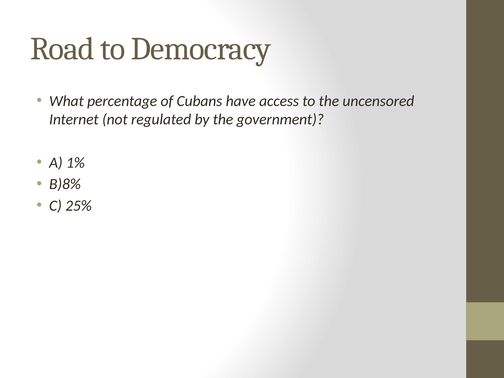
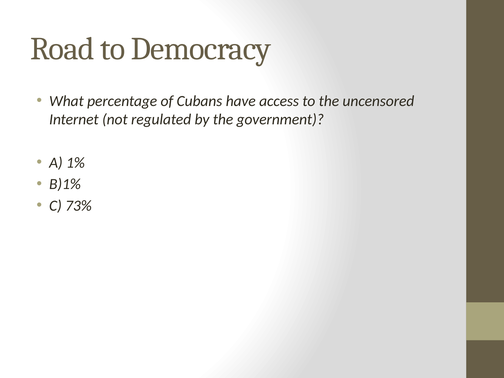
B)8%: B)8% -> B)1% (65, 184)
25%: 25% -> 73% (79, 206)
